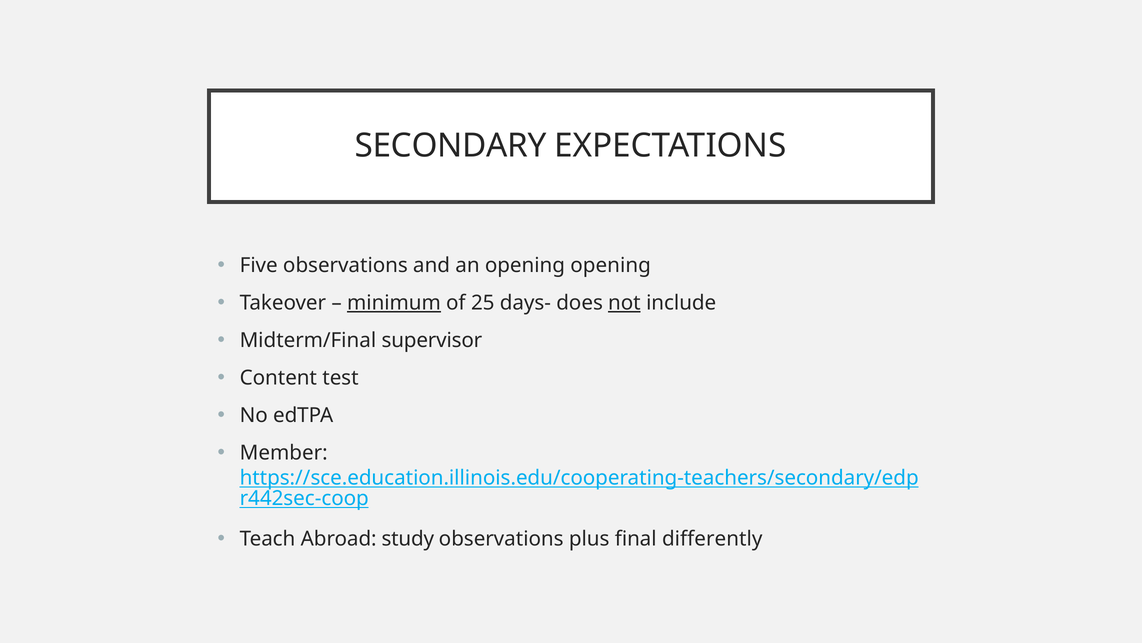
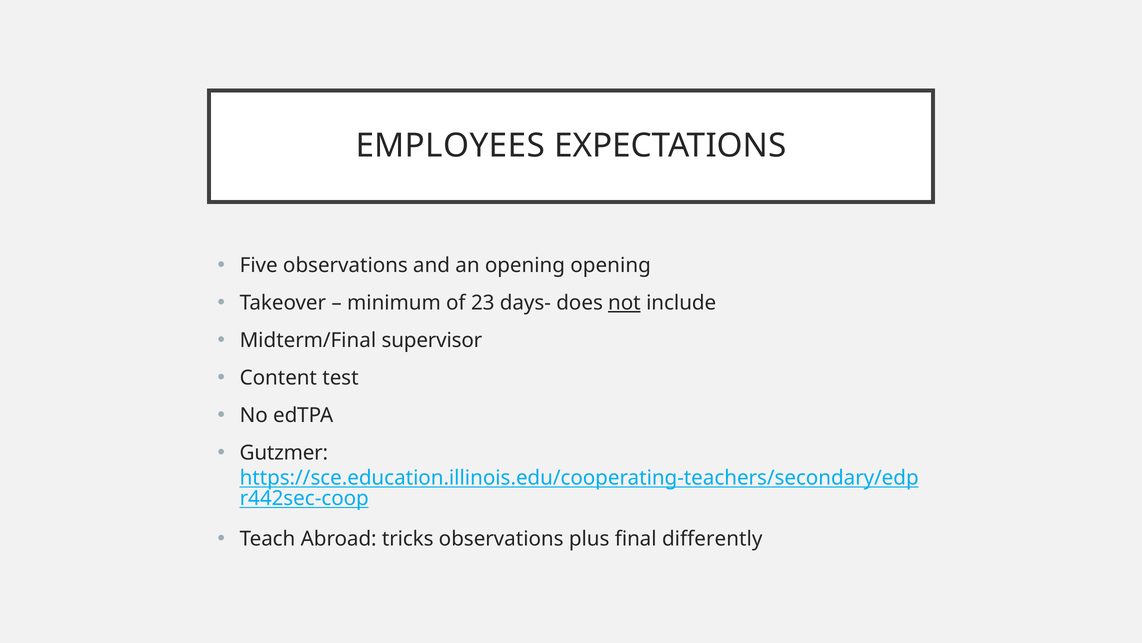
SECONDARY: SECONDARY -> EMPLOYEES (450, 146)
minimum underline: present -> none (394, 303)
25: 25 -> 23 (483, 303)
Member: Member -> Gutzmer (284, 452)
study: study -> tricks (408, 539)
